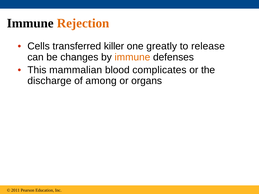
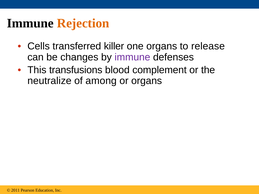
one greatly: greatly -> organs (162, 46)
immune colour: orange -> purple (132, 57)
mammalian: mammalian -> transfusions (76, 70)
complicates: complicates -> complement (160, 70)
discharge: discharge -> neutralize (49, 81)
